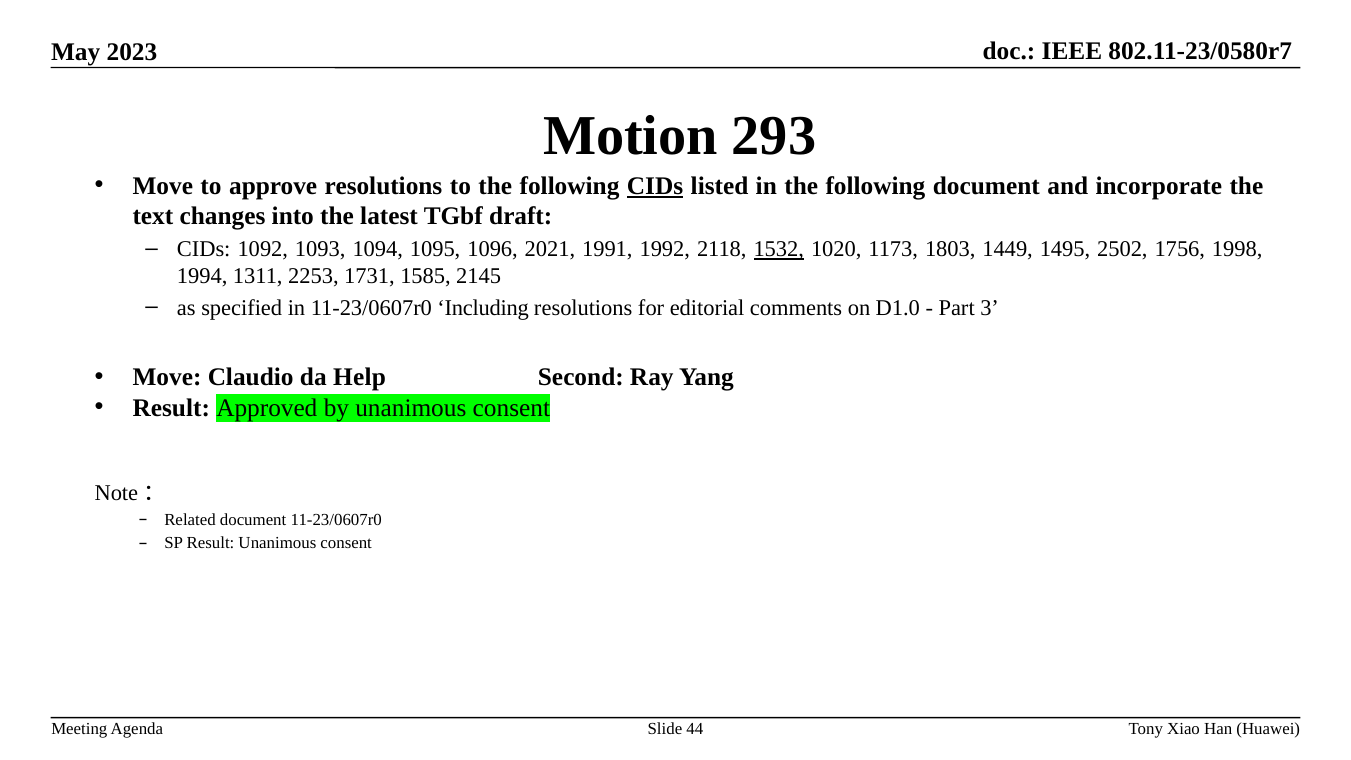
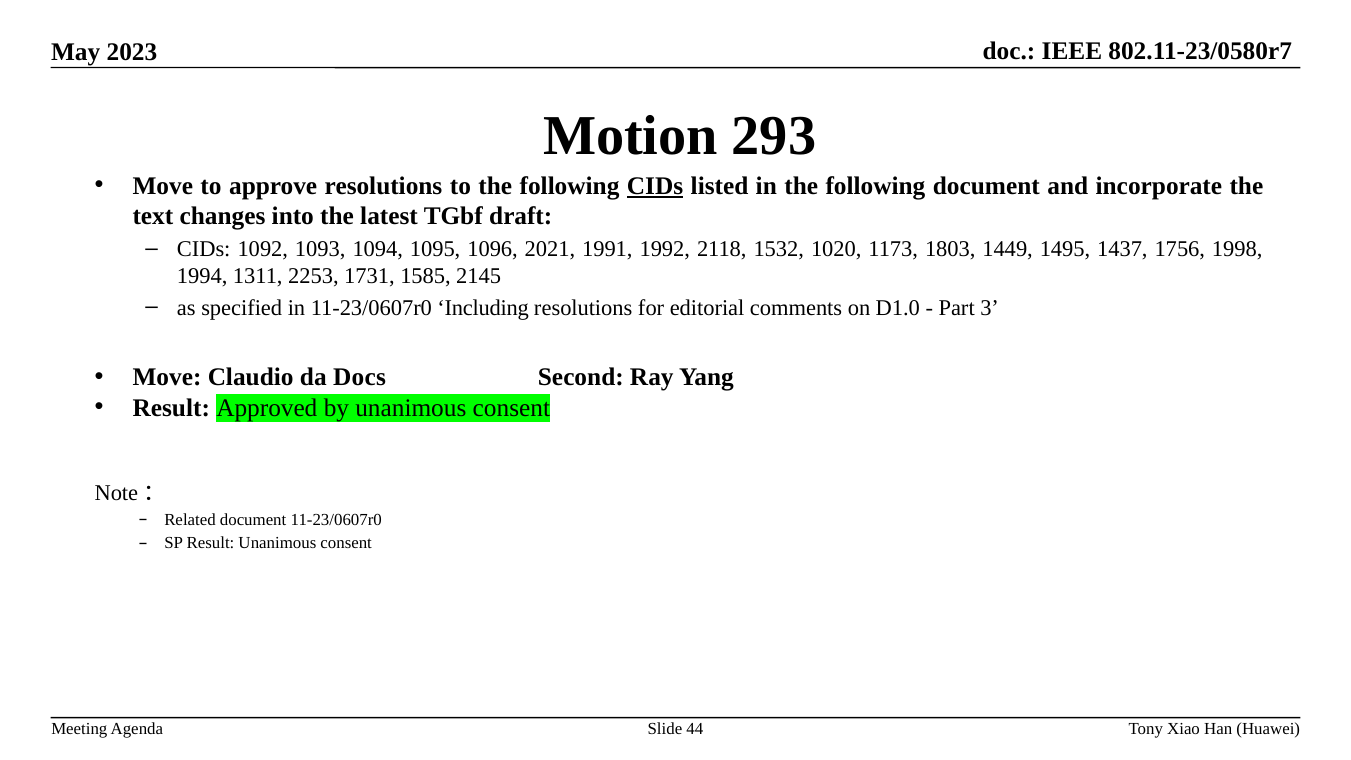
1532 underline: present -> none (779, 249)
2502: 2502 -> 1437 (1122, 249)
Help: Help -> Docs (360, 377)
